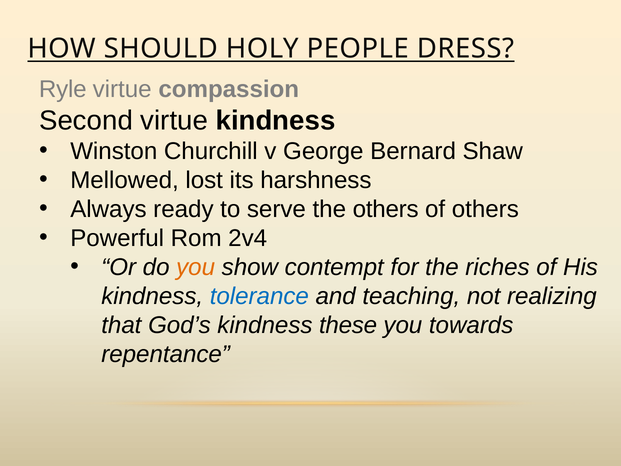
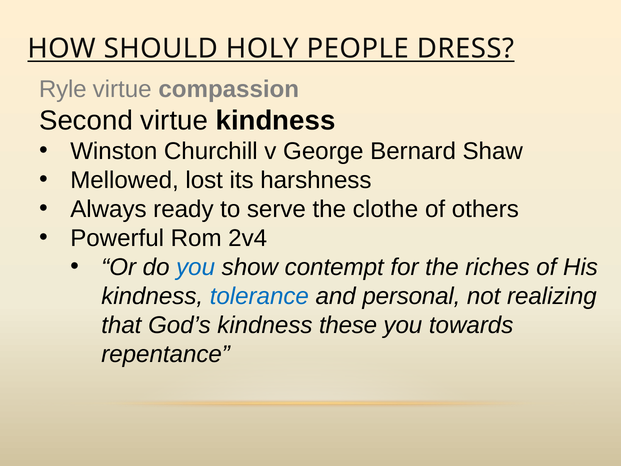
the others: others -> clothe (385, 209)
you colour: orange -> blue (196, 267)
teaching: teaching -> personal (411, 296)
